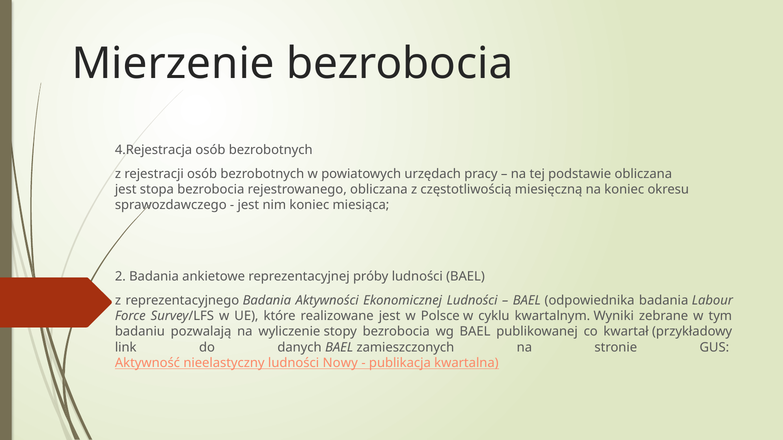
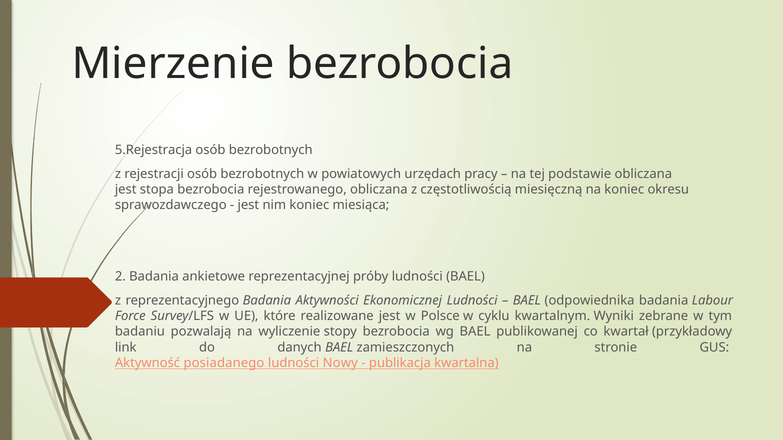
4.Rejestracja: 4.Rejestracja -> 5.Rejestracja (154, 150)
nieelastyczny: nieelastyczny -> posiadanego (224, 363)
